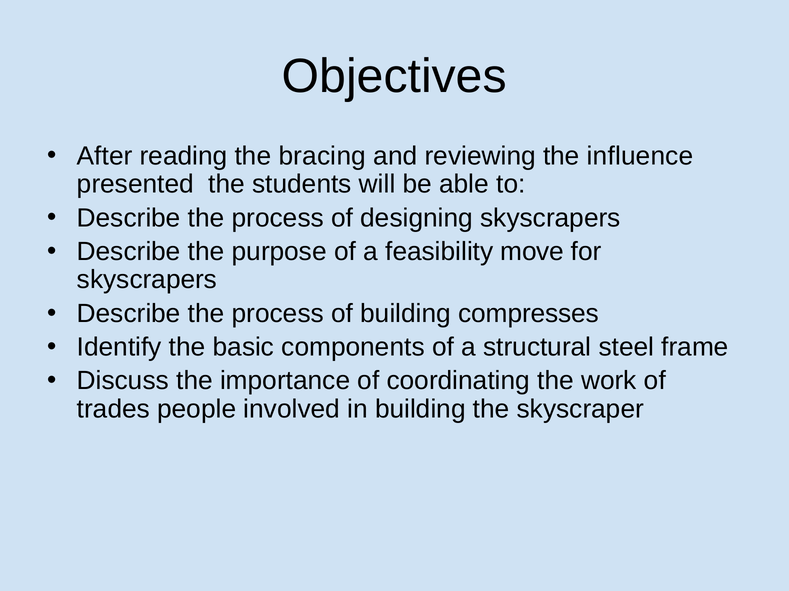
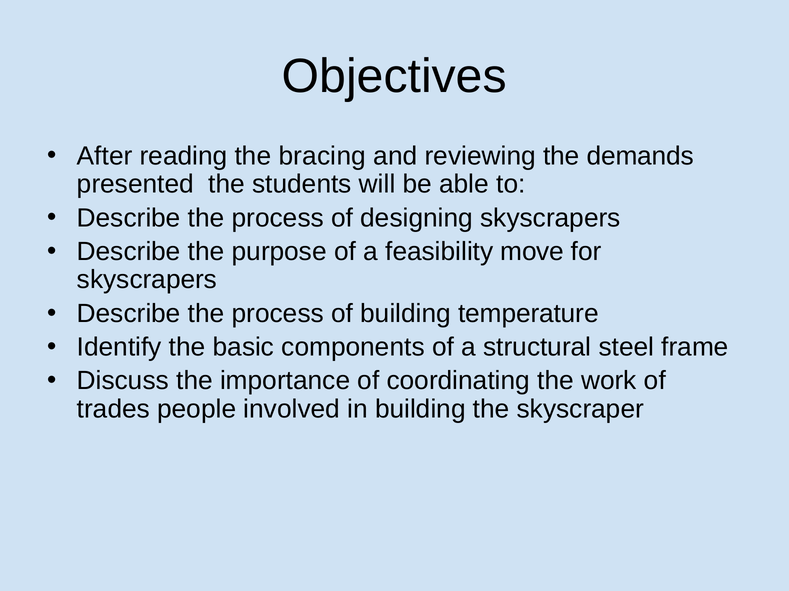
influence: influence -> demands (640, 156)
compresses: compresses -> temperature (529, 314)
